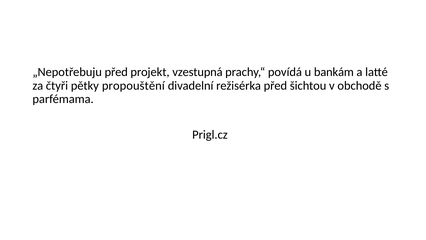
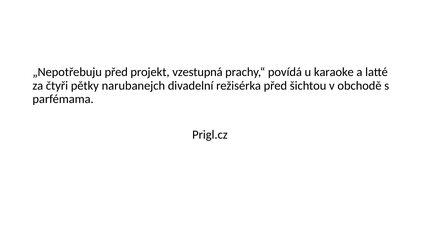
bankám: bankám -> karaoke (334, 72)
propouštění: propouštění -> narubanejch (133, 85)
